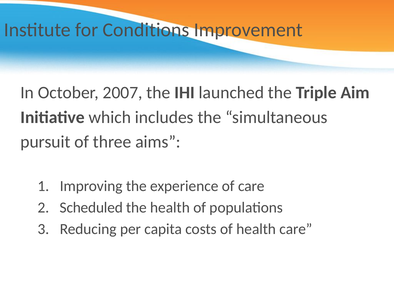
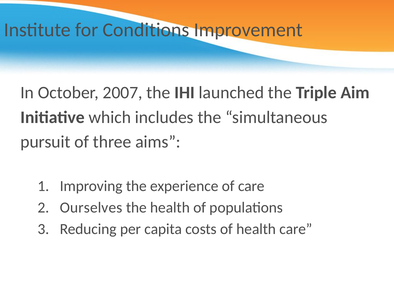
Scheduled: Scheduled -> Ourselves (91, 207)
